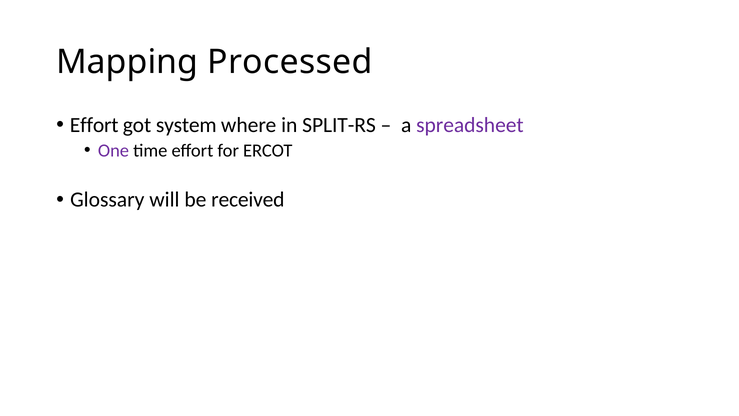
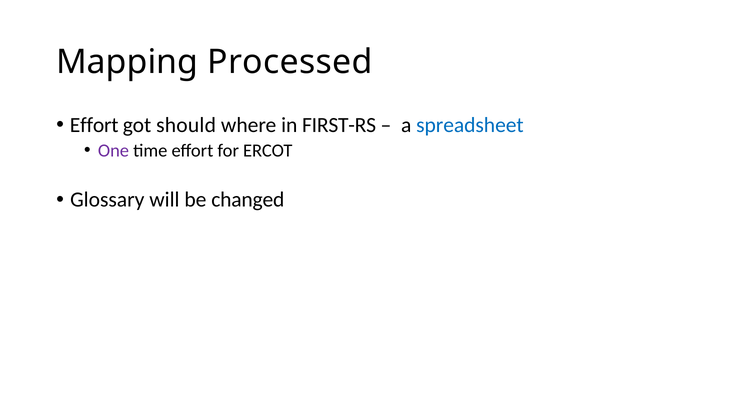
system: system -> should (186, 125)
SPLIT-RS: SPLIT-RS -> FIRST-RS (339, 125)
spreadsheet colour: purple -> blue (470, 125)
received: received -> changed (248, 200)
